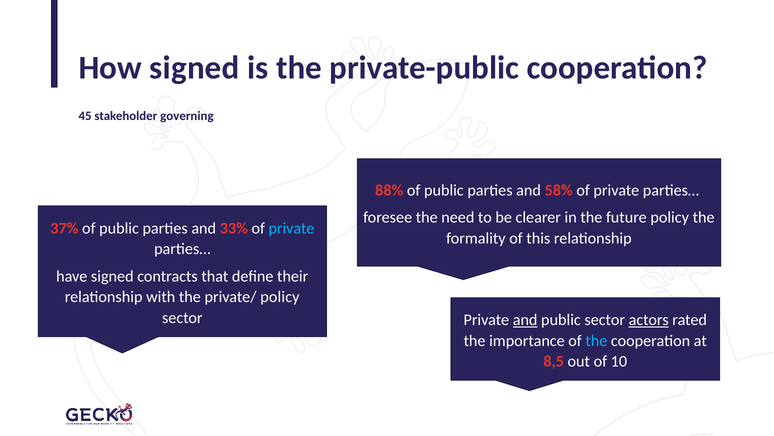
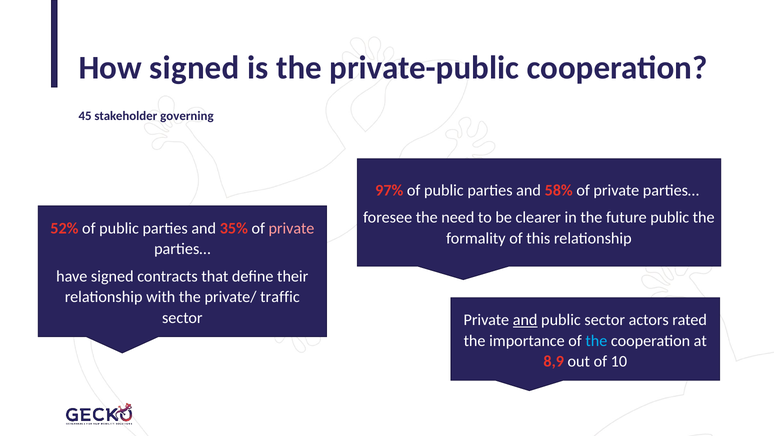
88%: 88% -> 97% (389, 190)
future policy: policy -> public (670, 217)
37%: 37% -> 52% (64, 228)
33%: 33% -> 35% (234, 228)
private colour: light blue -> pink (291, 228)
private/ policy: policy -> traffic (280, 297)
actors underline: present -> none (649, 320)
8,5: 8,5 -> 8,9 (554, 361)
